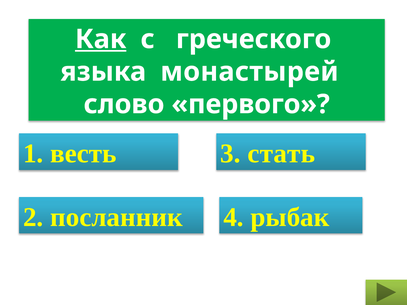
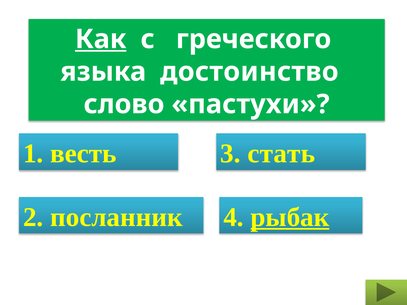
монастырей: монастырей -> достоинство (249, 72)
первого: первого -> пастухи (251, 104)
рыбак underline: none -> present (290, 217)
